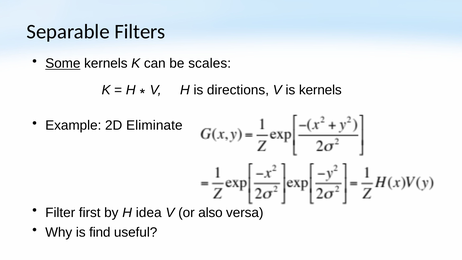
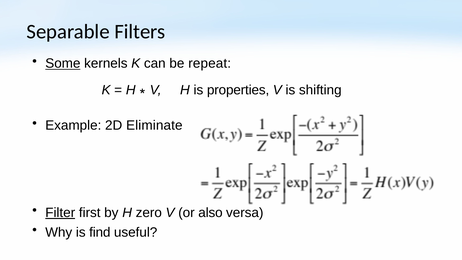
scales: scales -> repeat (210, 64)
directions: directions -> properties (238, 90)
is kernels: kernels -> shifting (320, 90)
Filter underline: none -> present (60, 213)
idea: idea -> zero (149, 213)
